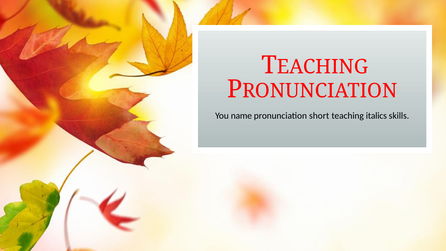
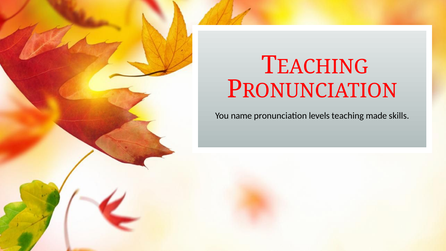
short: short -> levels (319, 116)
italics: italics -> made (376, 116)
